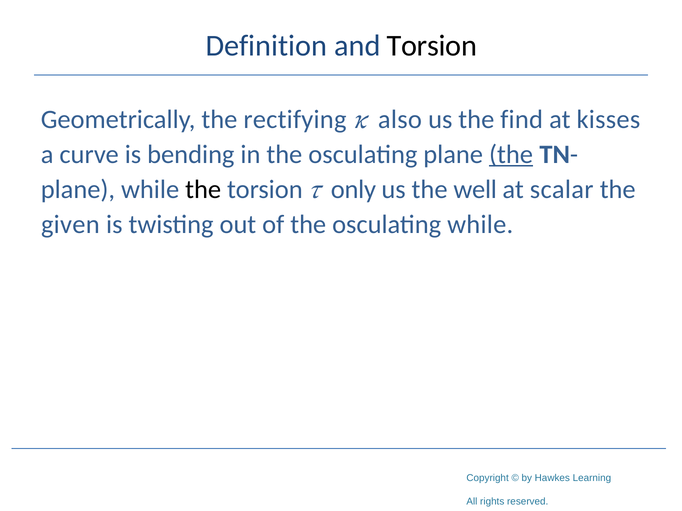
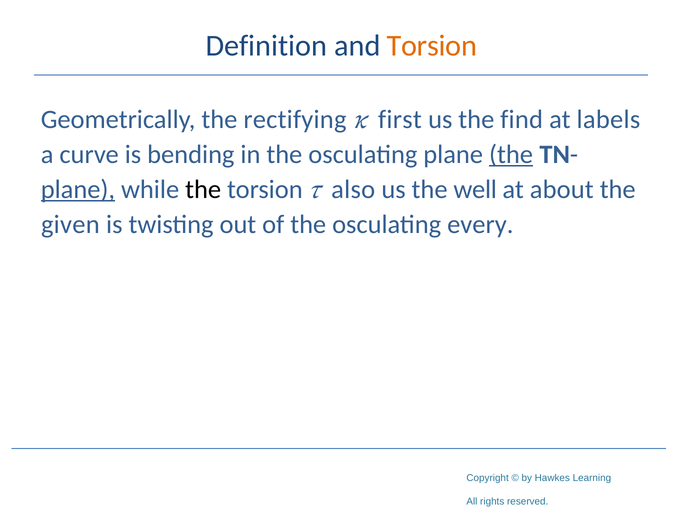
Torsion colour: black -> orange (432, 46)
also: also -> first (400, 120)
kisses: kisses -> labels (608, 120)
plane underline: none -> present (78, 190)
only: only -> also (353, 190)
scalar: scalar -> about (562, 190)
osculating while: while -> every (480, 224)
